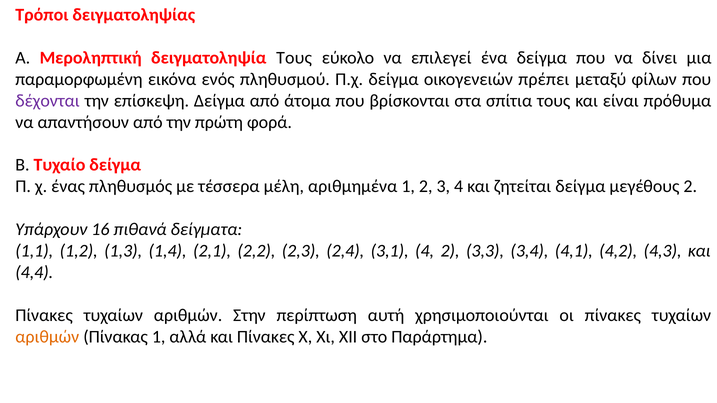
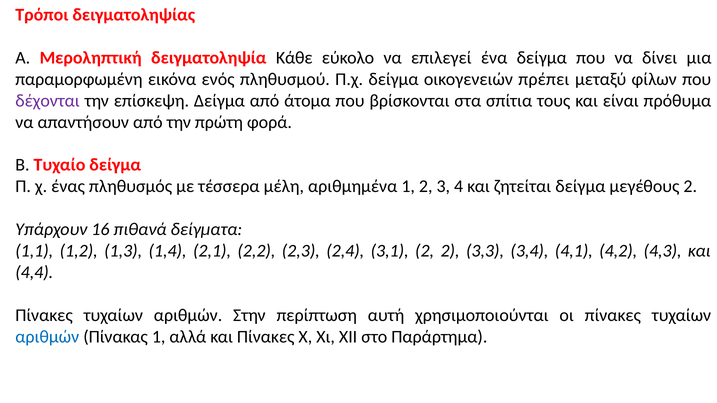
δειγματοληψία Τους: Τους -> Κάθε (294, 58)
3,1 4: 4 -> 2 (425, 251)
αριθμών colour: orange -> blue (47, 337)
